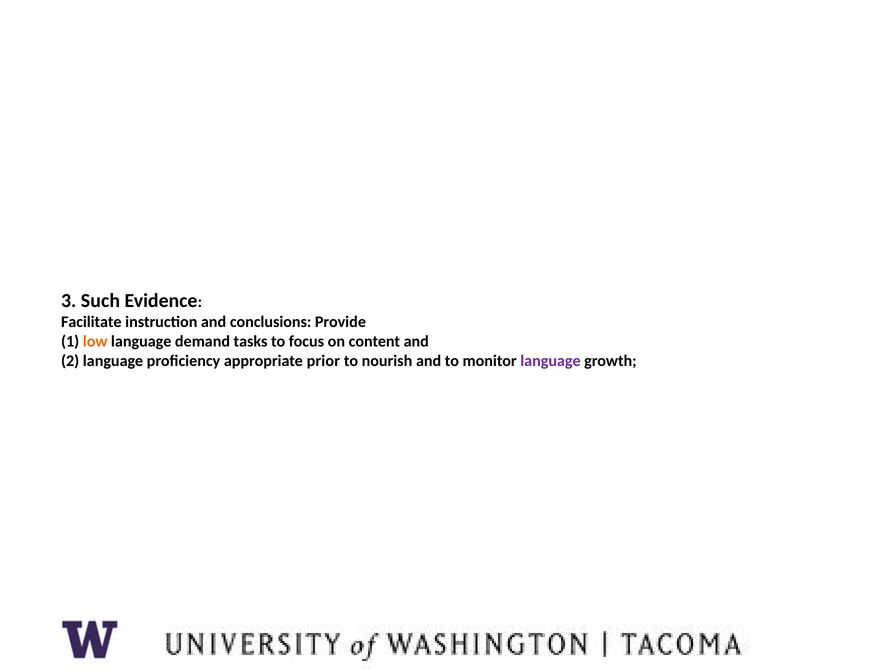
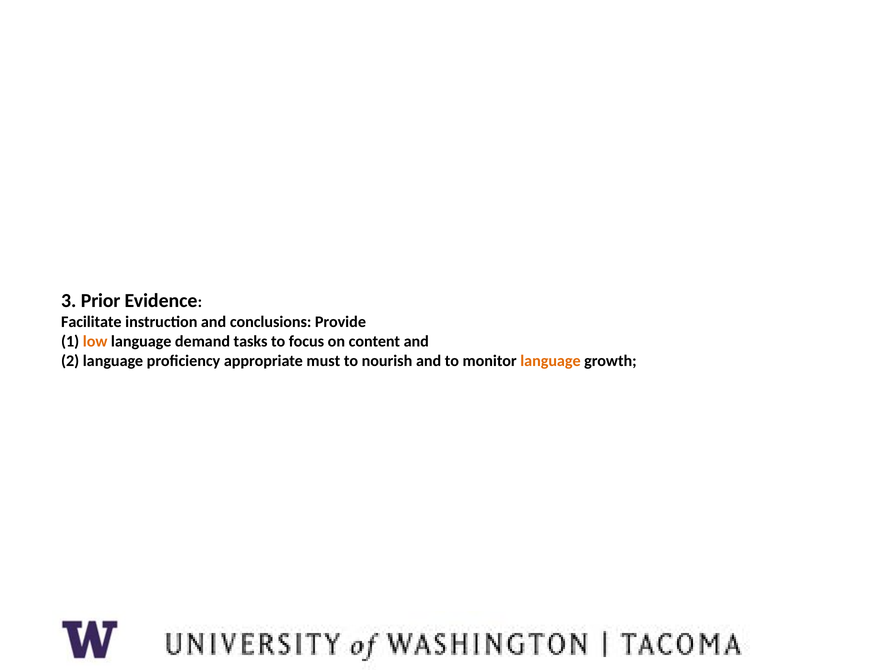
Such: Such -> Prior (101, 301)
prior: prior -> must (323, 361)
language colour: purple -> orange (550, 361)
